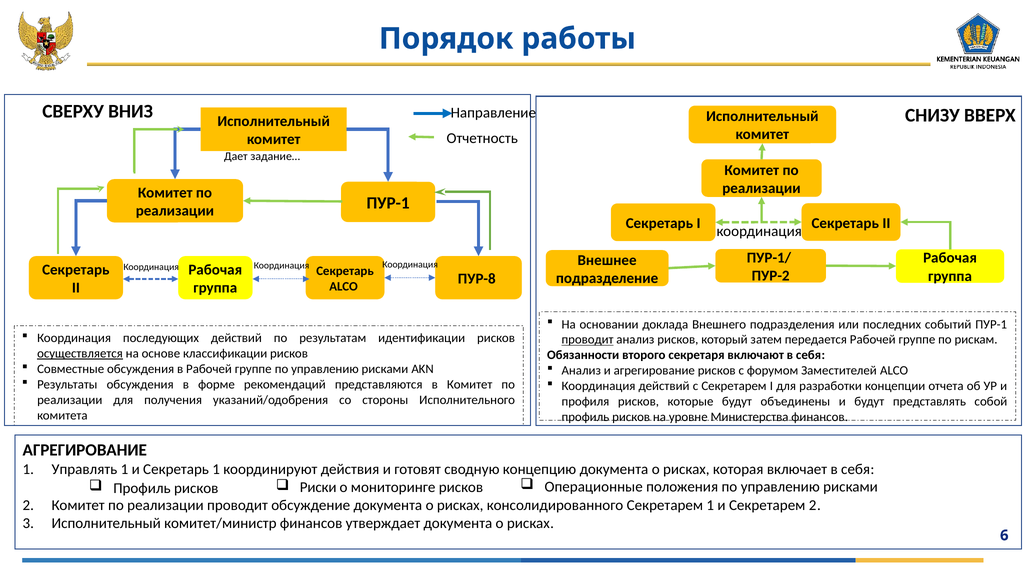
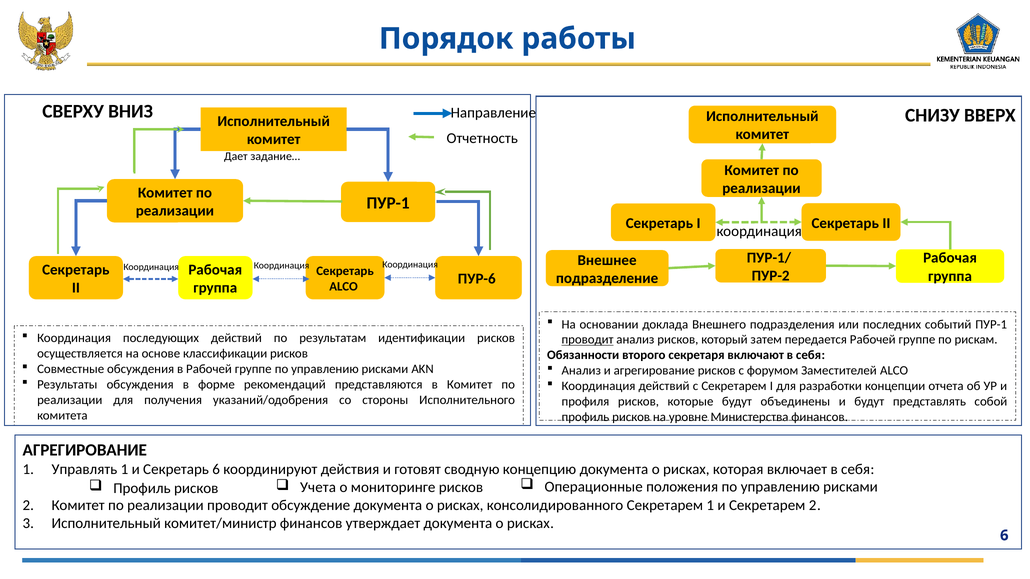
ПУР-8: ПУР-8 -> ПУР-6 (477, 279)
осуществляется underline: present -> none (80, 354)
Секретарь 1: 1 -> 6 (216, 470)
Риски: Риски -> Учета (318, 488)
